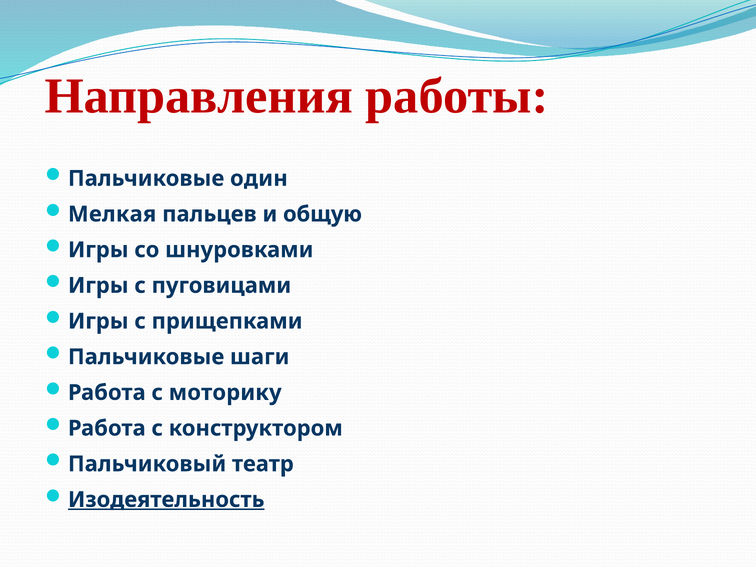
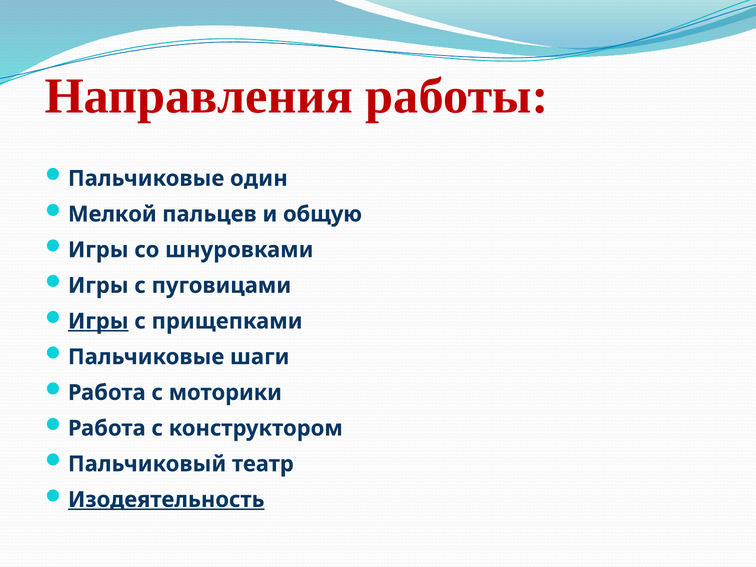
Мелкая: Мелкая -> Мелкой (112, 214)
Игры underline: none -> present (98, 321)
моторику: моторику -> моторики (225, 393)
